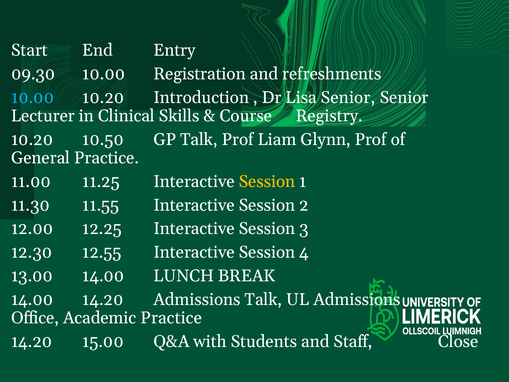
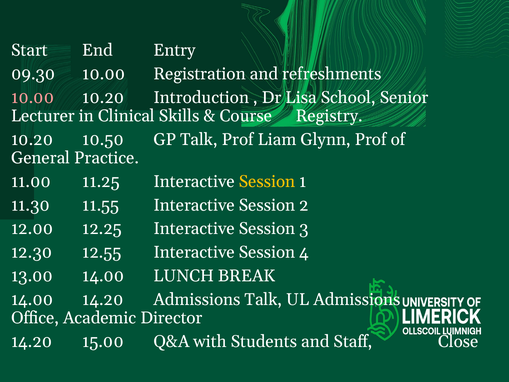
10.00 colour: light blue -> pink (33, 97)
Lisa Senior: Senior -> School (348, 97)
Academic Practice: Practice -> Director (171, 318)
